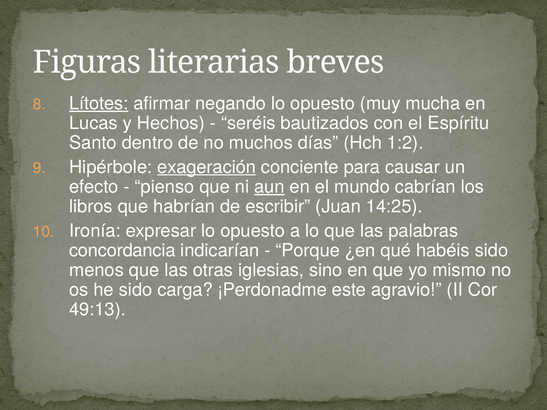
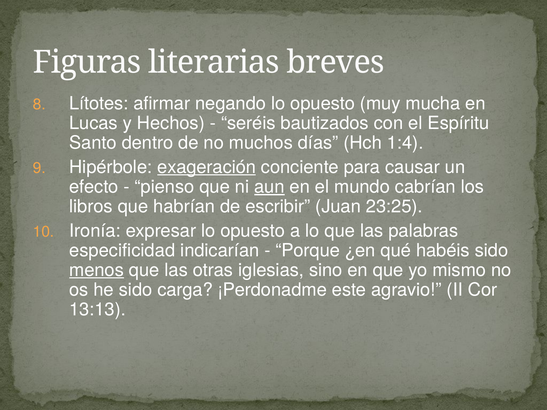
Lítotes underline: present -> none (99, 104)
1:2: 1:2 -> 1:4 (405, 143)
14:25: 14:25 -> 23:25 (394, 207)
concordancia: concordancia -> especificidad (122, 251)
menos underline: none -> present (97, 270)
49:13: 49:13 -> 13:13 (98, 310)
